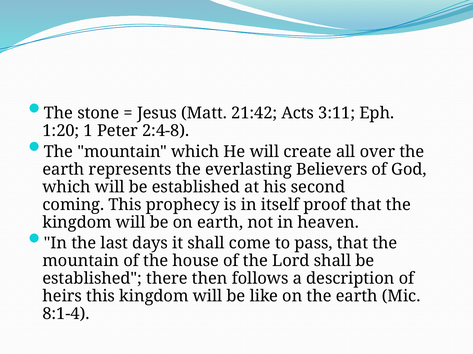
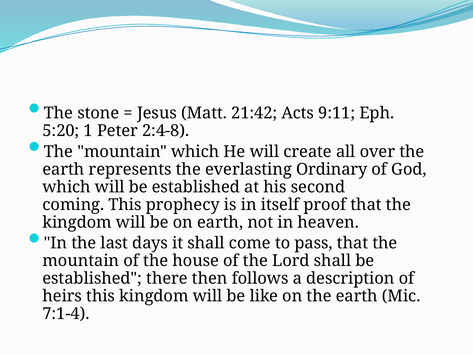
3:11: 3:11 -> 9:11 (337, 113)
1:20: 1:20 -> 5:20 (61, 131)
Believers: Believers -> Ordinary (332, 170)
8:1-4: 8:1-4 -> 7:1-4 (66, 315)
